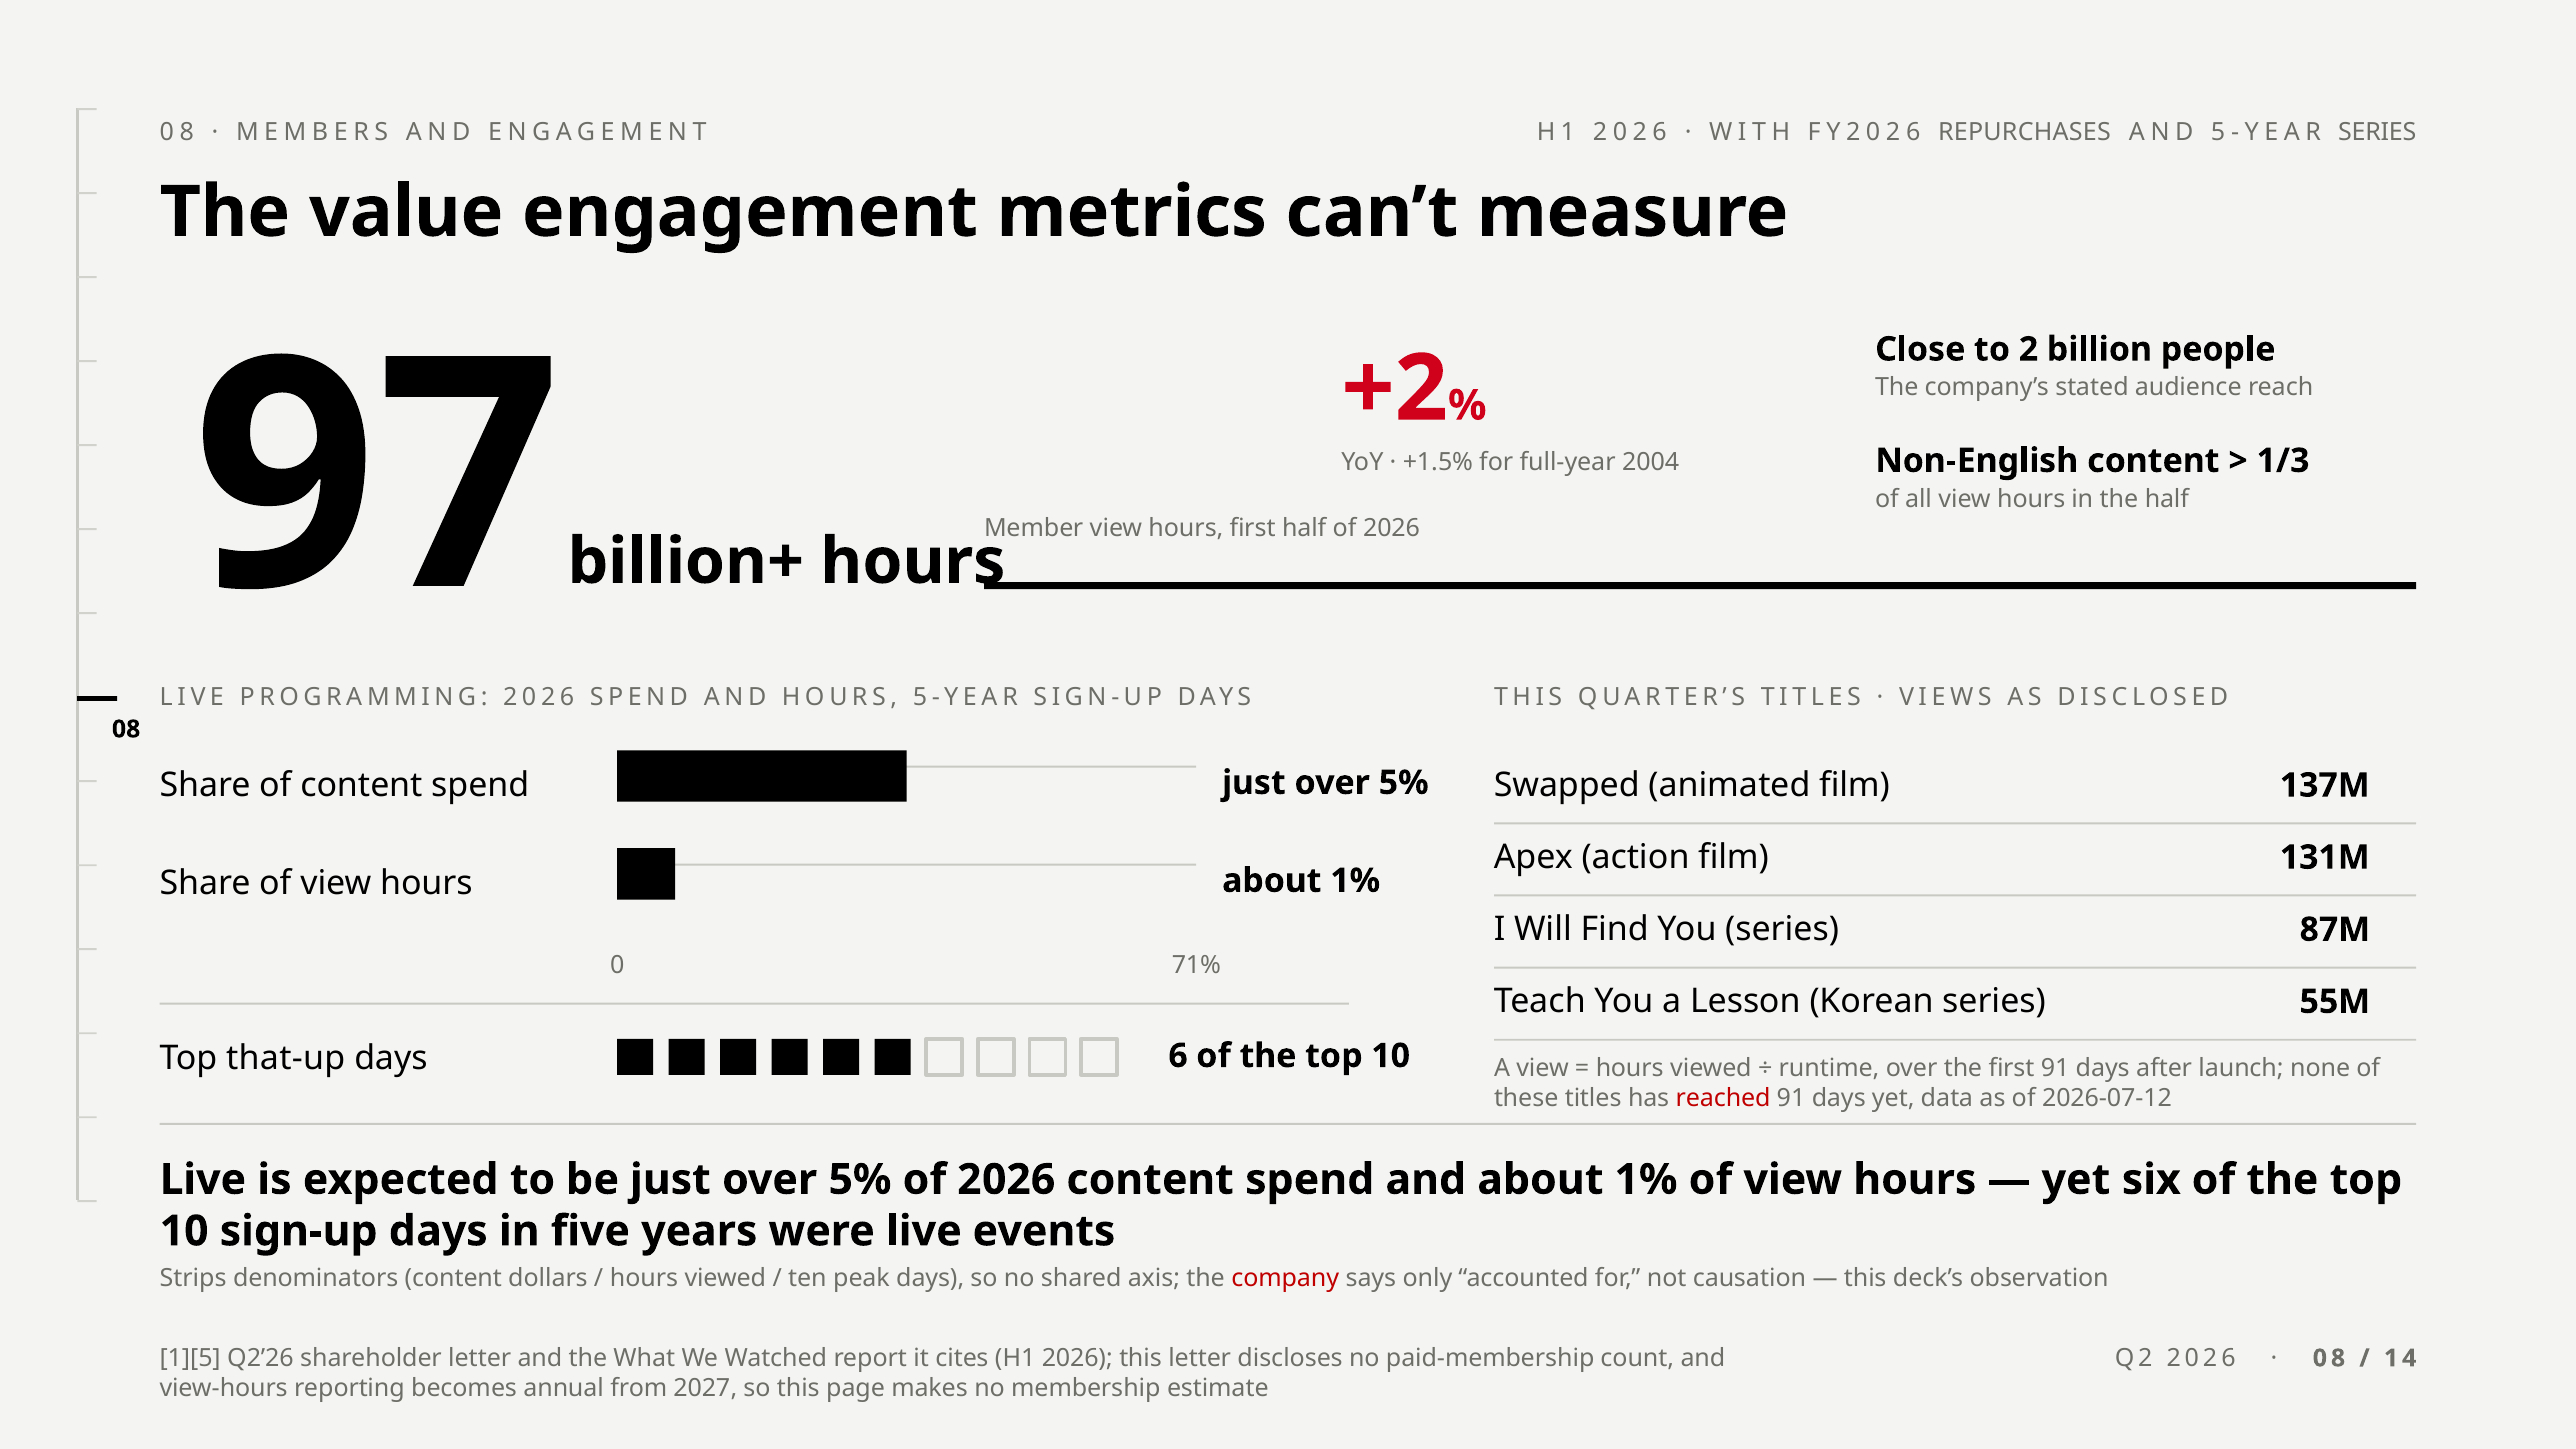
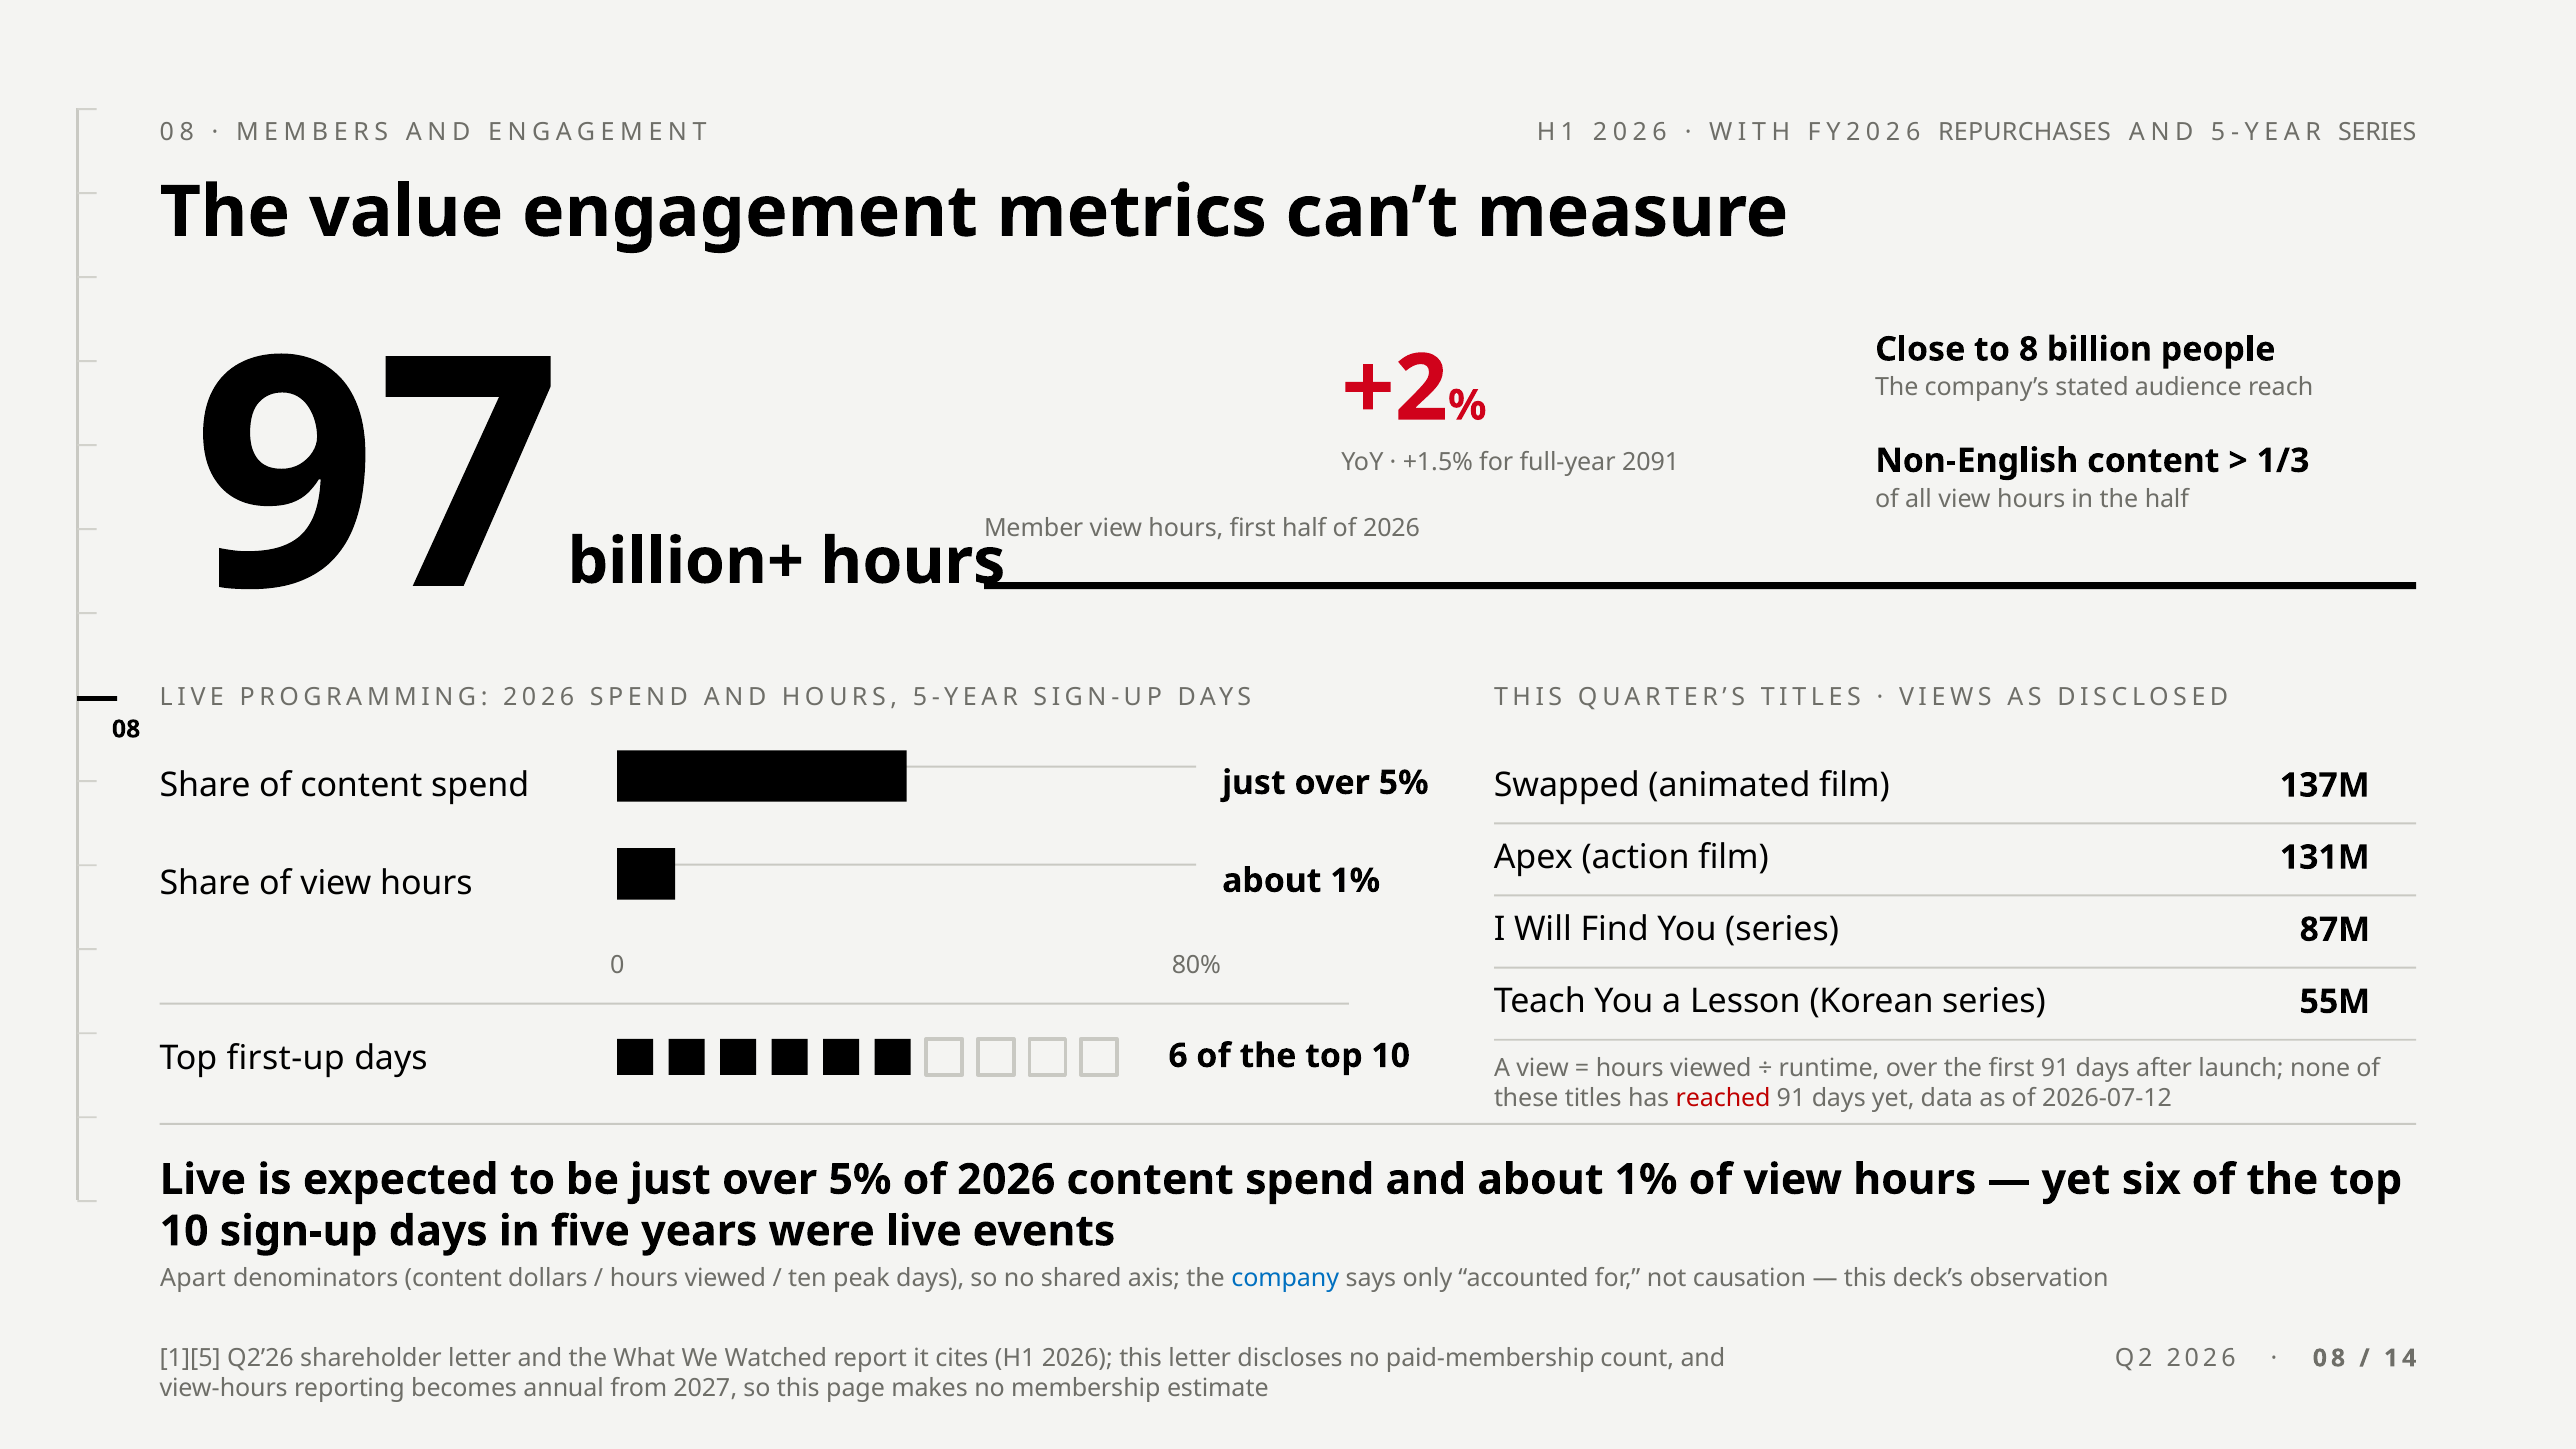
2: 2 -> 8 (2029, 349)
2004: 2004 -> 2091 (1651, 462)
71%: 71% -> 80% (1196, 965)
that-up: that-up -> first-up (286, 1058)
Strips: Strips -> Apart (193, 1278)
company colour: red -> blue (1285, 1278)
